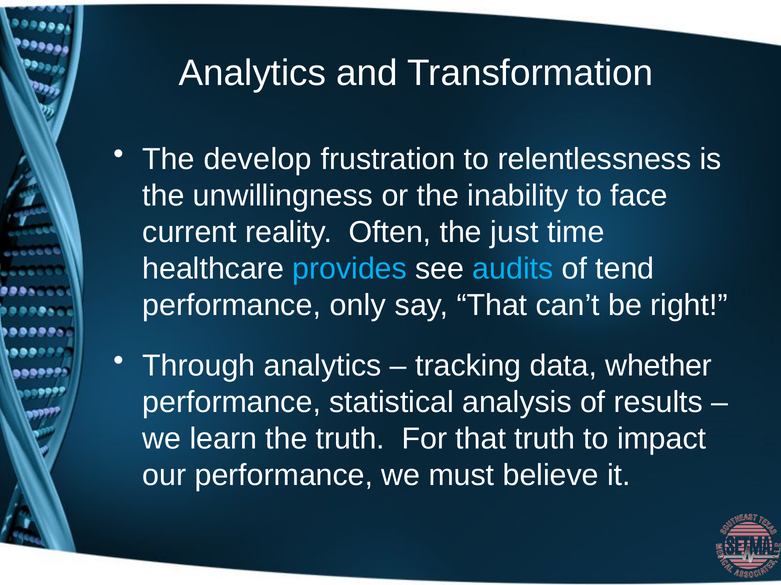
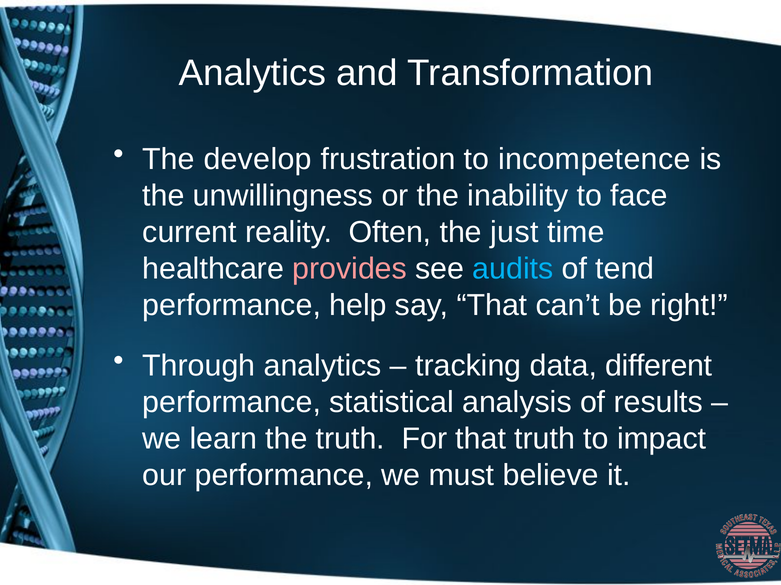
relentlessness: relentlessness -> incompetence (594, 160)
provides colour: light blue -> pink (350, 269)
only: only -> help (358, 305)
whether: whether -> different (659, 366)
